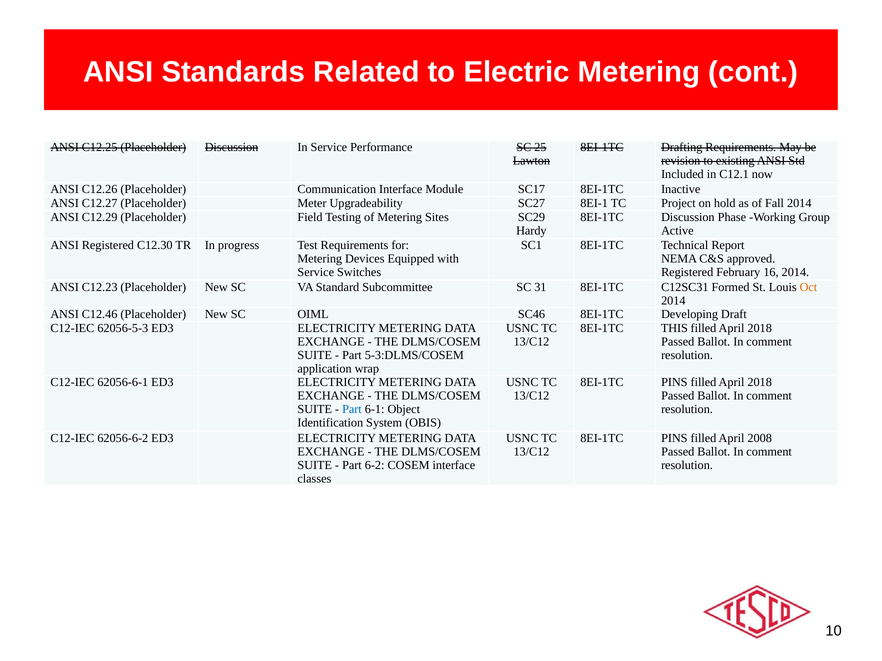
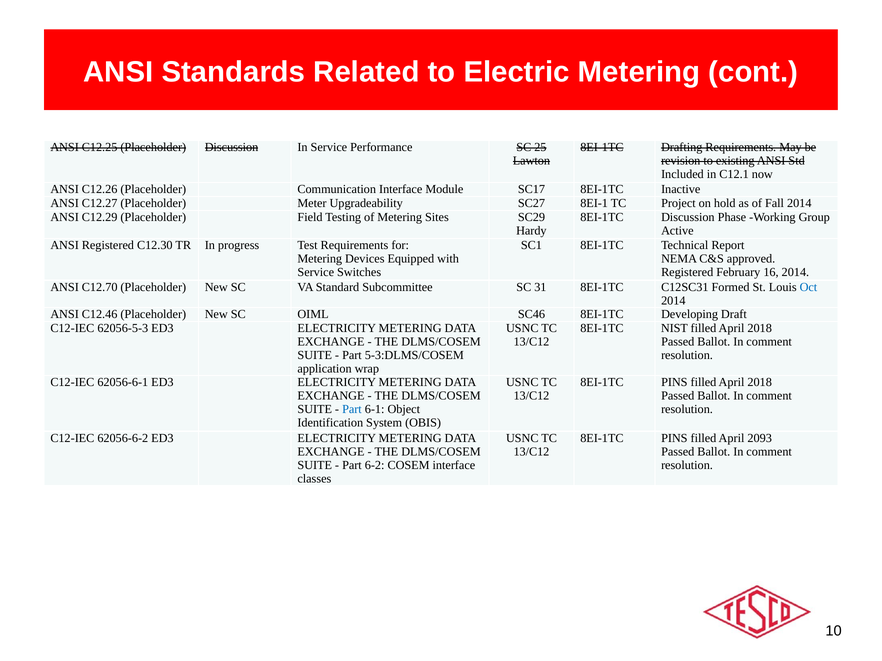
C12.23: C12.23 -> C12.70 (100, 287)
Oct colour: orange -> blue (808, 287)
THIS: THIS -> NIST (674, 328)
2008: 2008 -> 2093 (760, 438)
